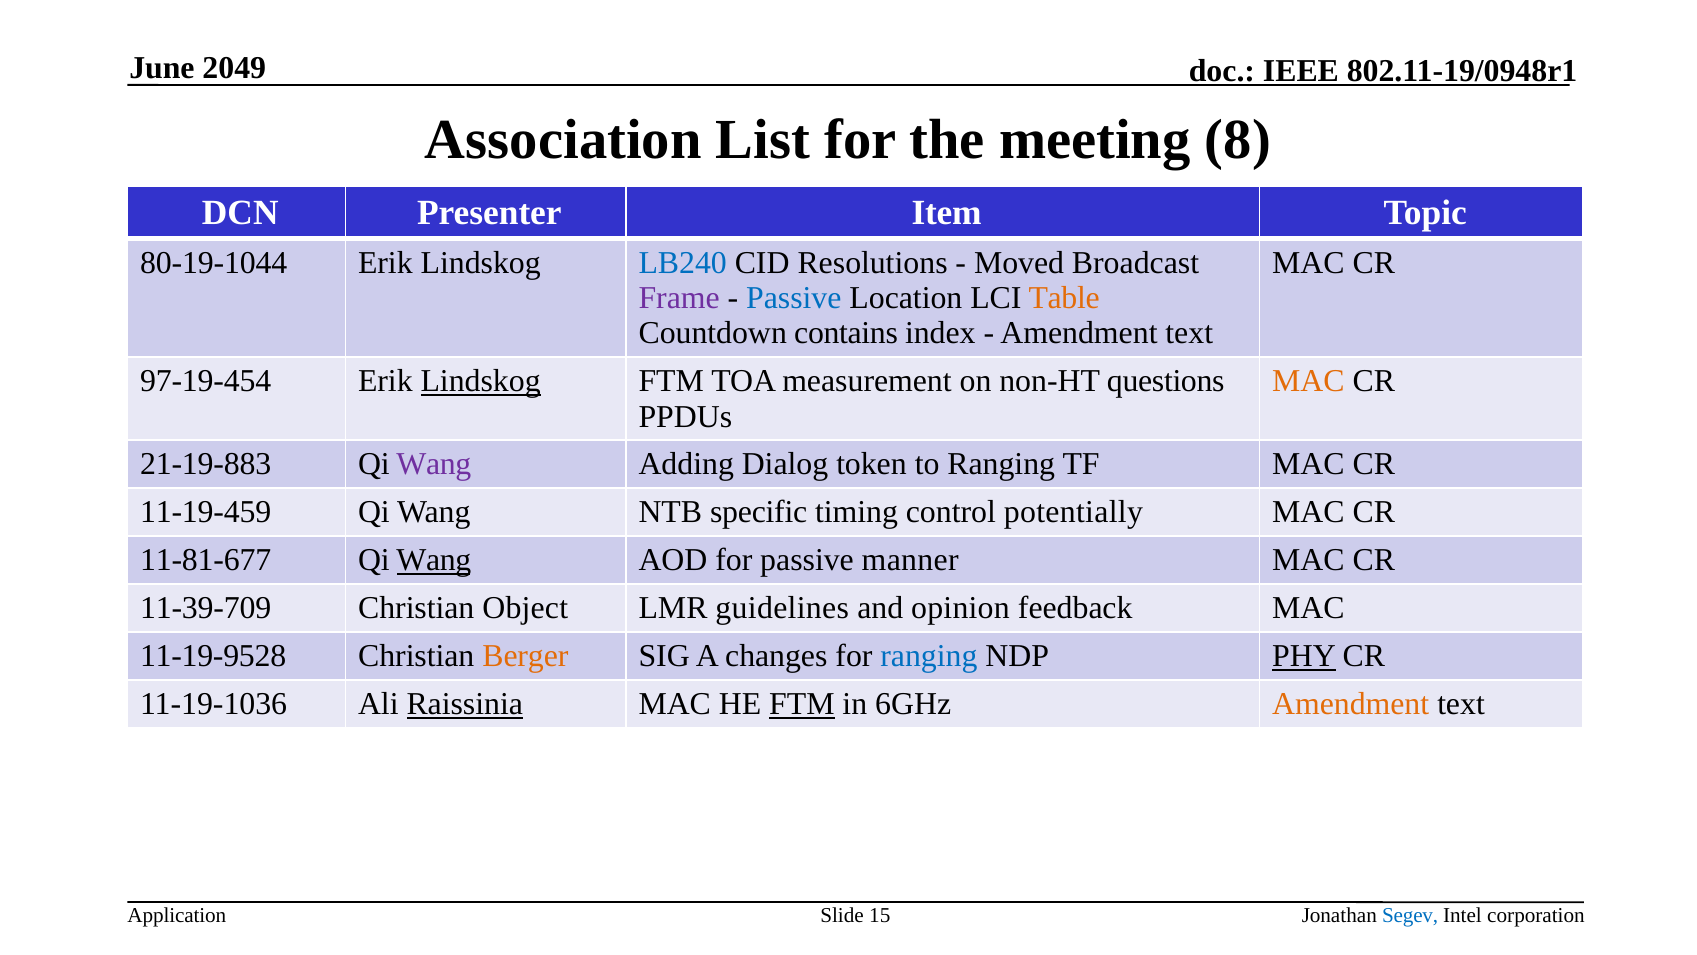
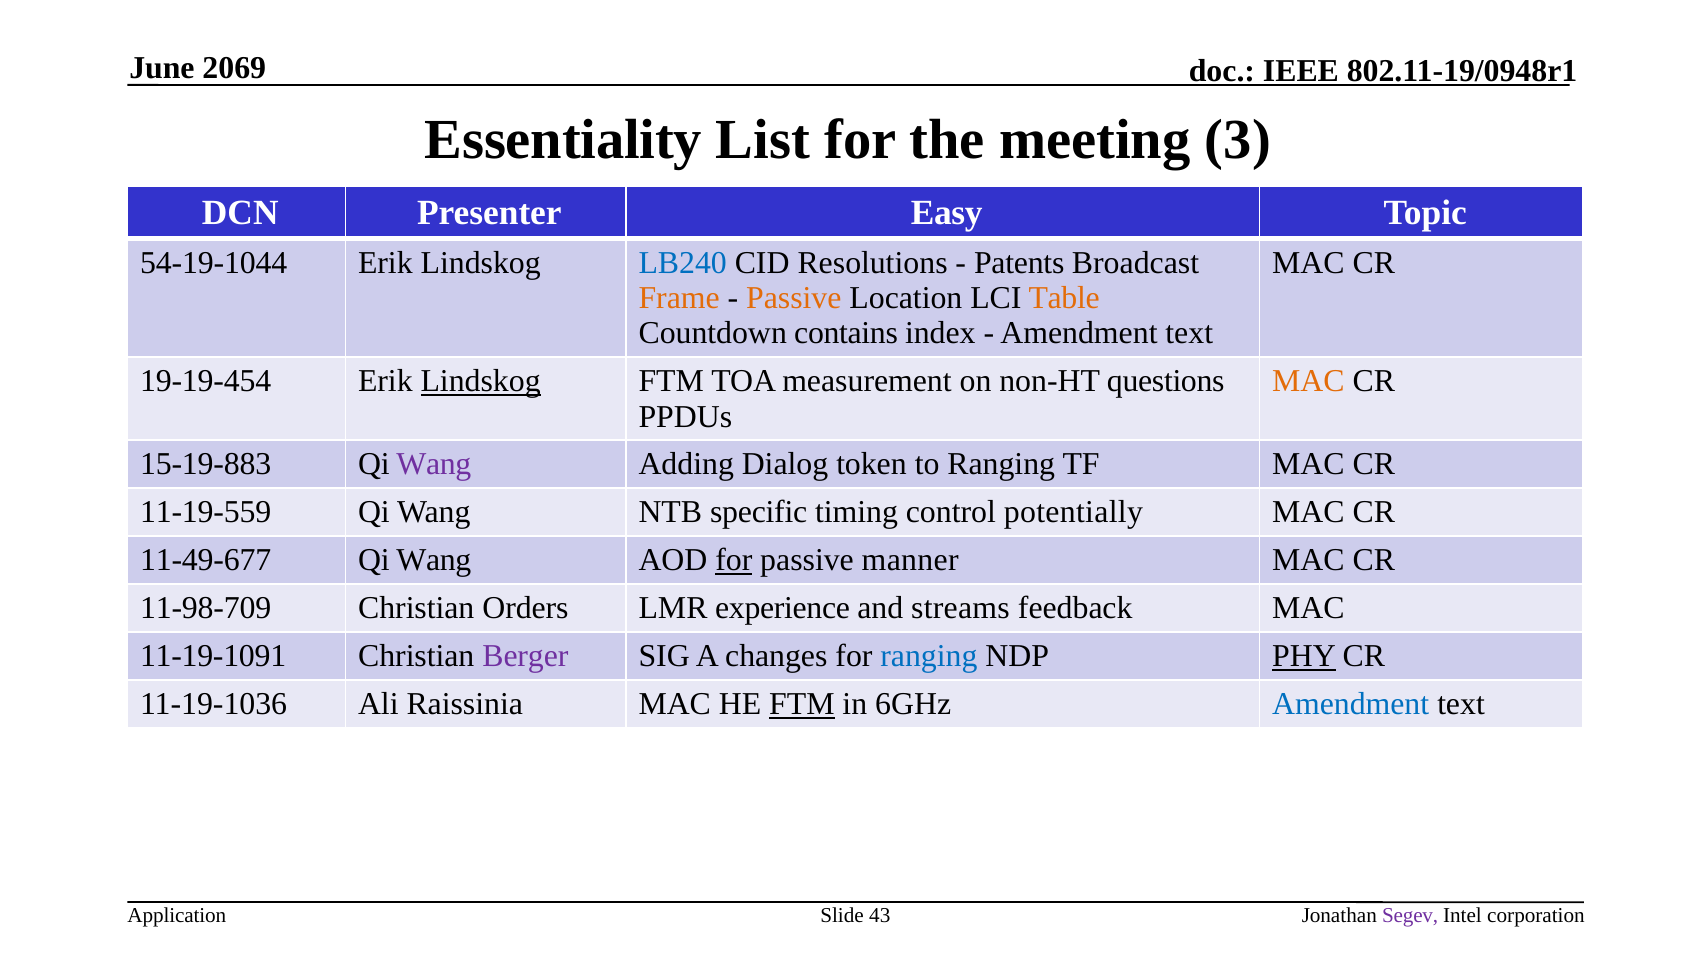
2049: 2049 -> 2069 (234, 67)
Association: Association -> Essentiality (563, 140)
8: 8 -> 3 (1238, 140)
Item: Item -> Easy (947, 213)
80-19-1044: 80-19-1044 -> 54-19-1044 (214, 263)
Moved: Moved -> Patents (1019, 263)
Frame colour: purple -> orange (679, 298)
Passive colour: blue -> orange (794, 298)
97-19-454: 97-19-454 -> 19-19-454 (206, 381)
21-19-883: 21-19-883 -> 15-19-883 (206, 464)
11-19-459: 11-19-459 -> 11-19-559 (206, 512)
11-81-677: 11-81-677 -> 11-49-677 (206, 560)
Wang underline: present -> none (434, 560)
for underline: none -> present (734, 560)
11-39-709: 11-39-709 -> 11-98-709 (206, 608)
Object: Object -> Orders (525, 608)
guidelines: guidelines -> experience (783, 608)
opinion: opinion -> streams (960, 608)
11-19-9528: 11-19-9528 -> 11-19-1091 (213, 656)
Berger colour: orange -> purple (525, 656)
Raissinia underline: present -> none (465, 704)
Amendment colour: orange -> blue (1351, 704)
15: 15 -> 43 (880, 915)
Segev colour: blue -> purple (1410, 915)
